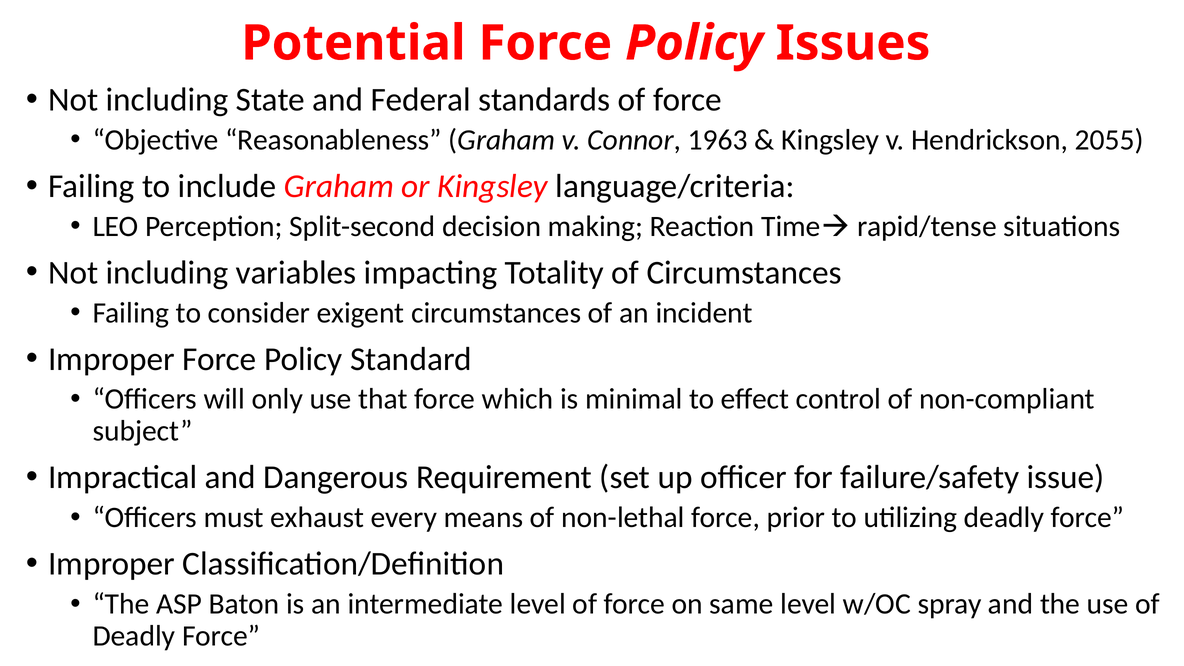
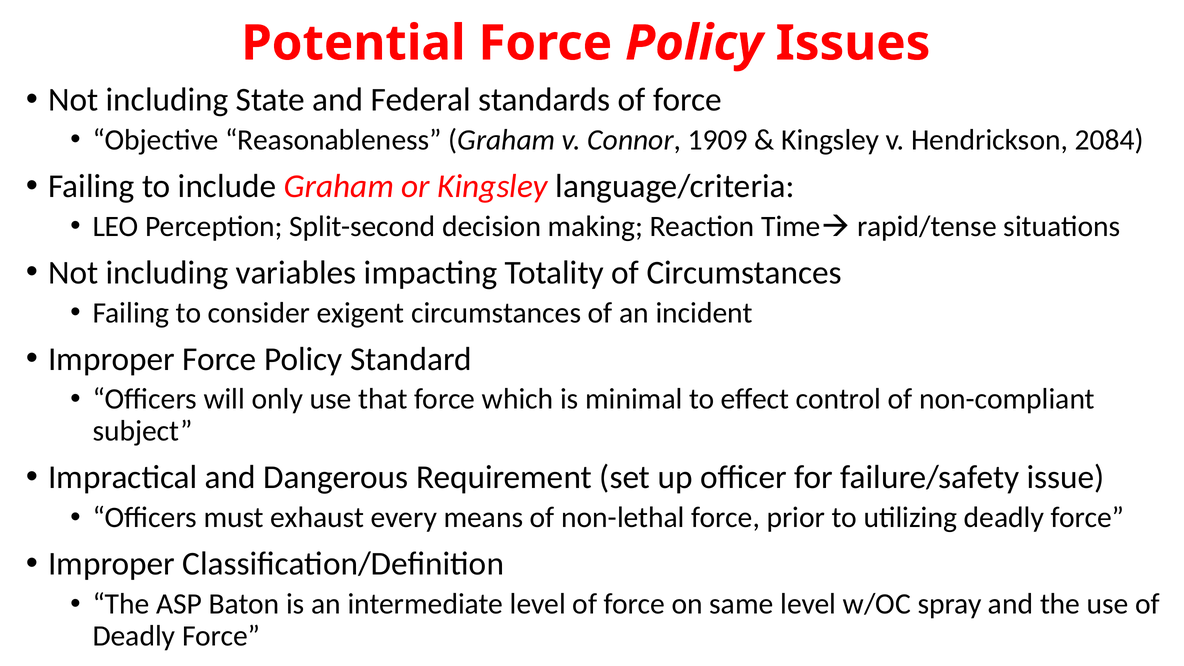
1963: 1963 -> 1909 (718, 140)
2055: 2055 -> 2084 (1109, 140)
